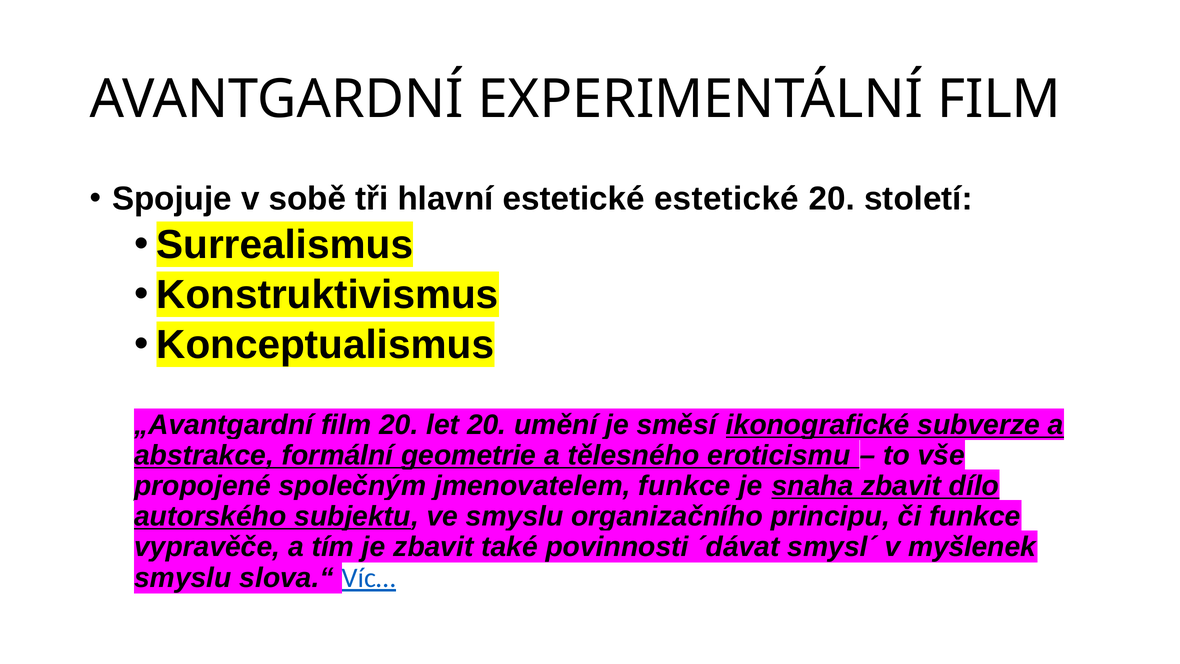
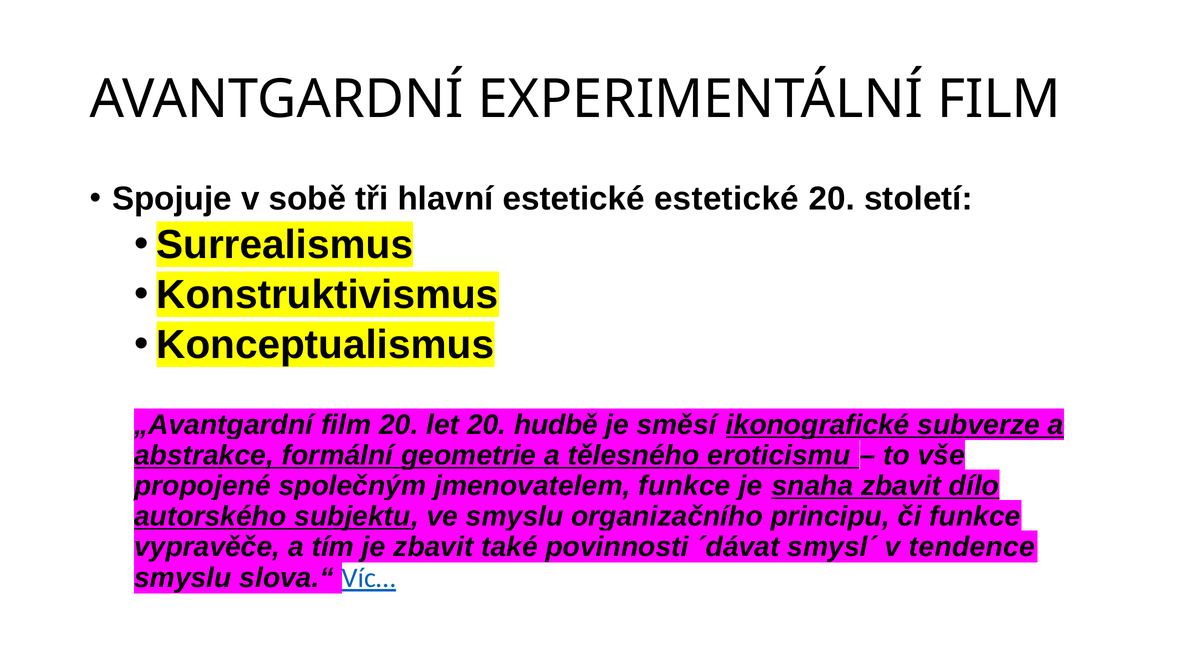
umění: umění -> hudbě (556, 425)
myšlenek: myšlenek -> tendence (972, 547)
